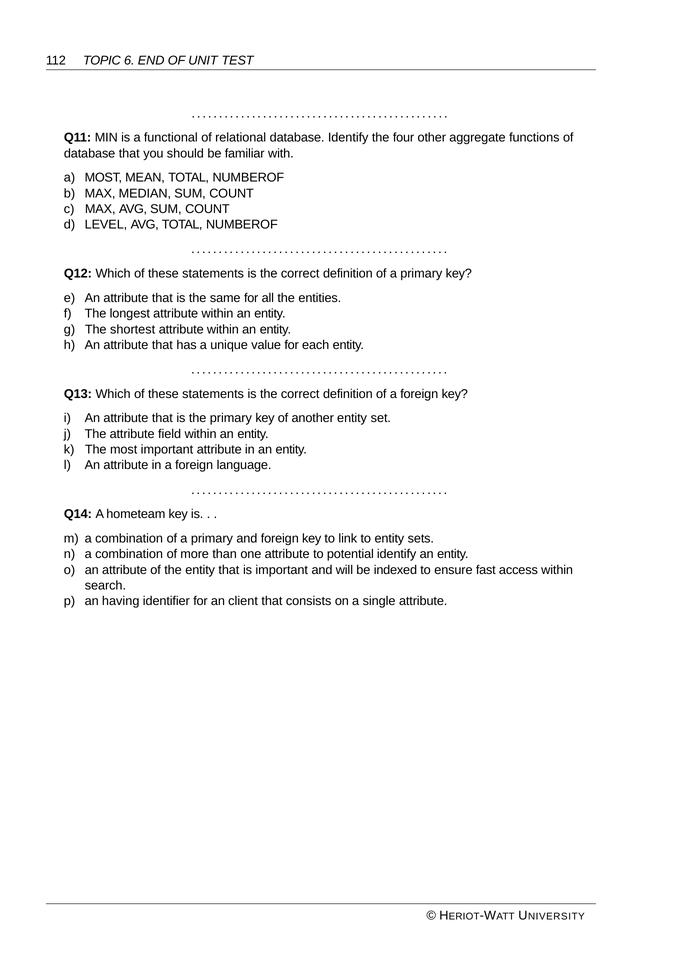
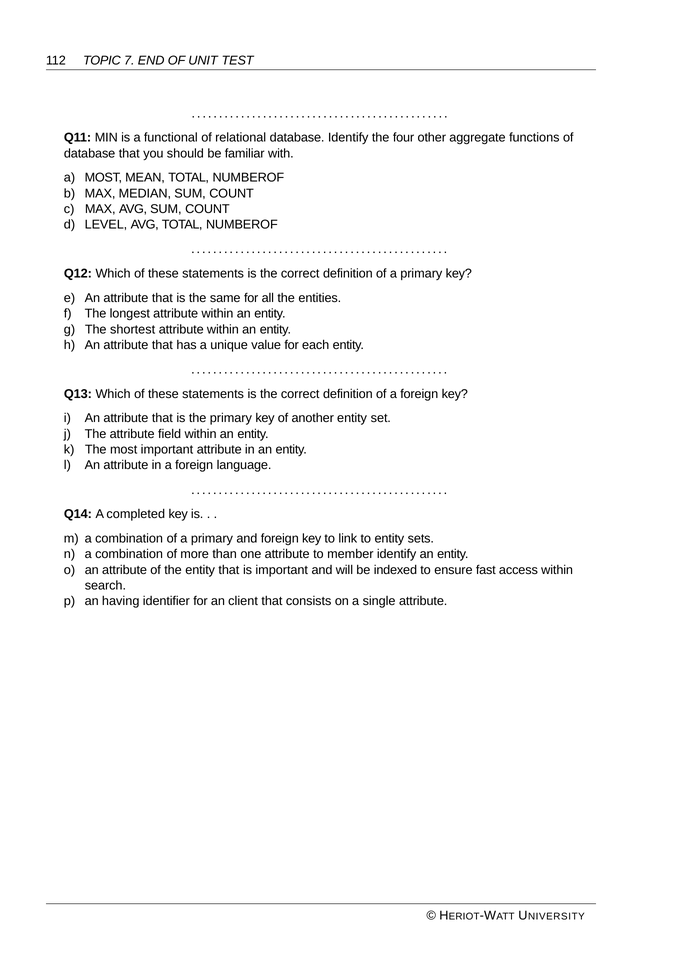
6: 6 -> 7 (129, 60)
hometeam: hometeam -> completed (136, 514)
potential: potential -> member (350, 554)
